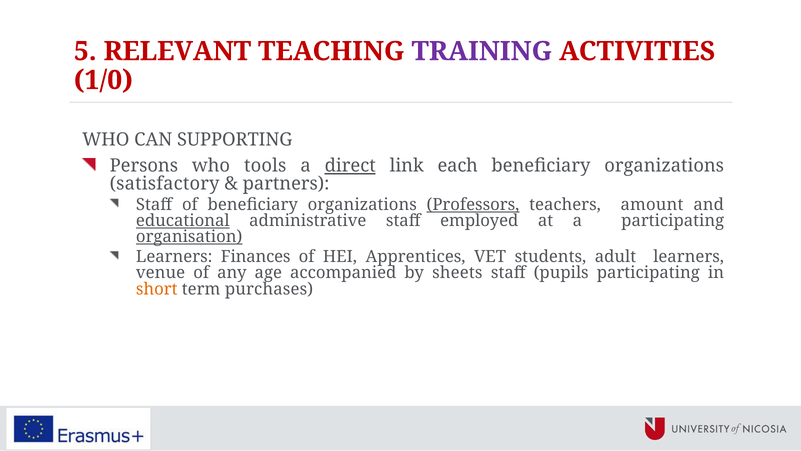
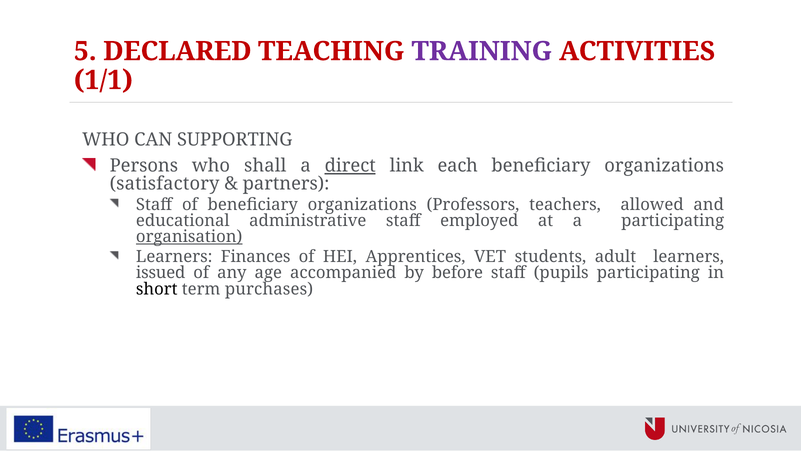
RELEVANT: RELEVANT -> DECLARED (177, 51)
1/0: 1/0 -> 1/1 (103, 80)
tools: tools -> shall (265, 166)
Professors underline: present -> none (473, 204)
amount: amount -> allowed (652, 204)
educational underline: present -> none (183, 220)
venue: venue -> issued (161, 273)
sheets: sheets -> before (458, 273)
short colour: orange -> black (157, 289)
